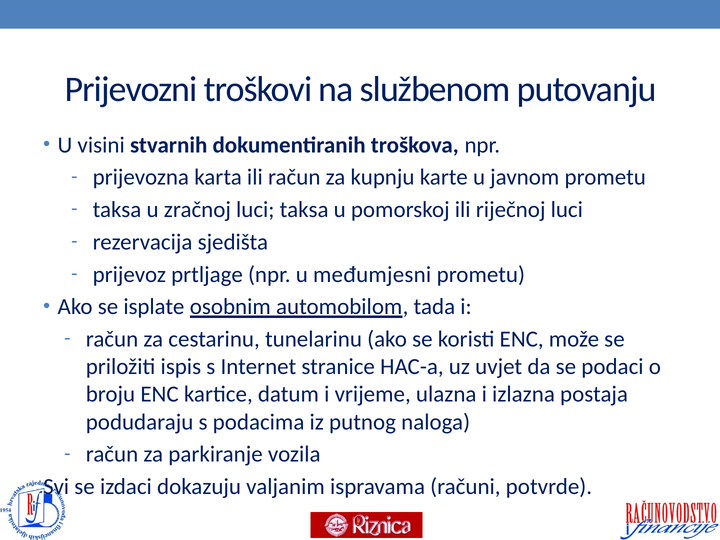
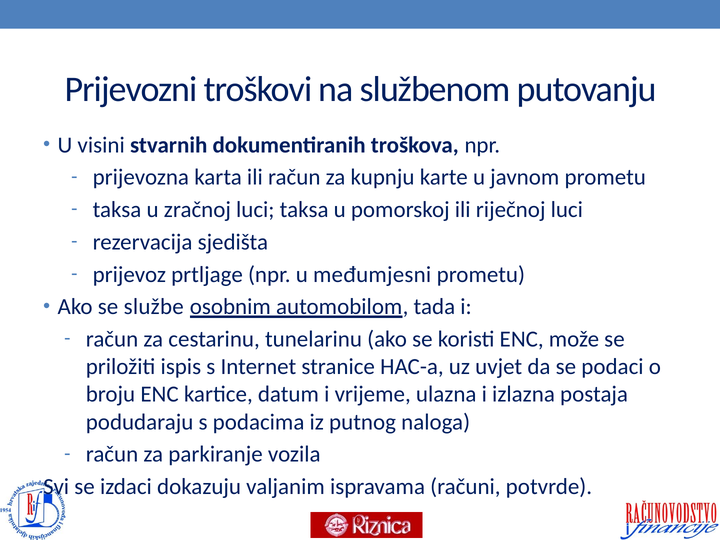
isplate: isplate -> službe (154, 307)
